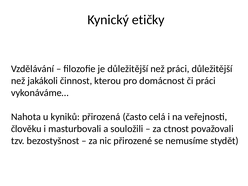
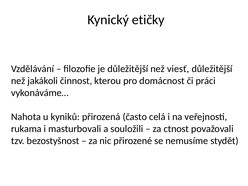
než práci: práci -> viesť (178, 69)
člověku: člověku -> rukama (26, 129)
